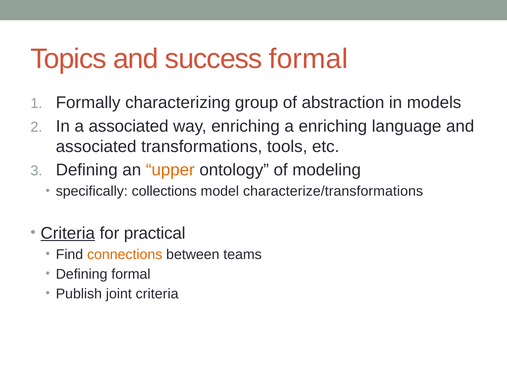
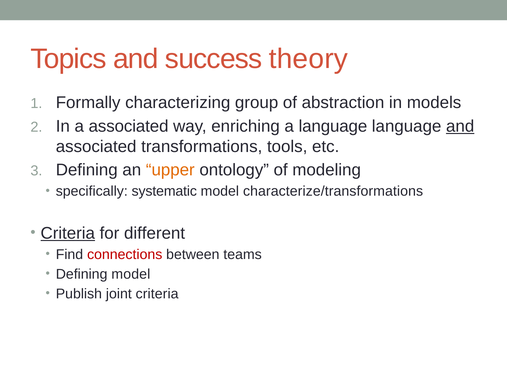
success formal: formal -> theory (308, 59)
a enriching: enriching -> language (333, 126)
and underline: none -> present (460, 126)
collections: collections -> systematic (164, 191)
practical: practical -> different (155, 233)
connections colour: orange -> red (125, 255)
Defining formal: formal -> model (131, 274)
